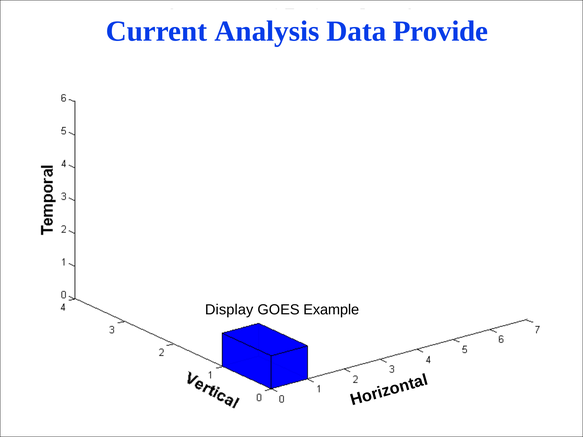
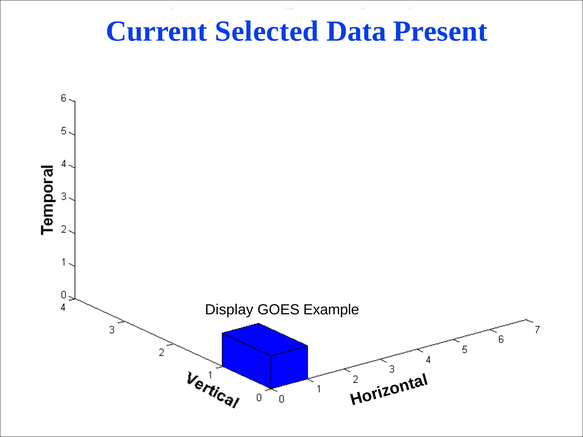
Analysis: Analysis -> Selected (267, 31)
Provide: Provide -> Present (440, 31)
